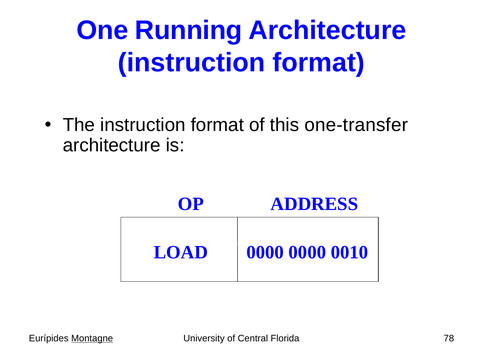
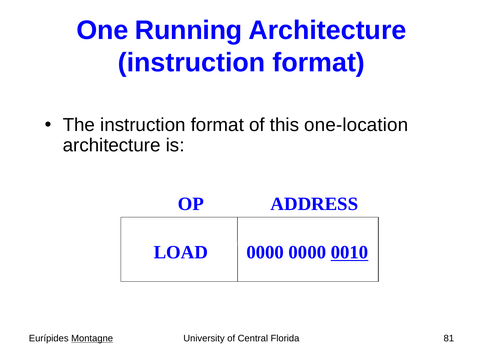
one-transfer: one-transfer -> one-location (356, 125)
0010 underline: none -> present (350, 253)
78: 78 -> 81 (449, 339)
